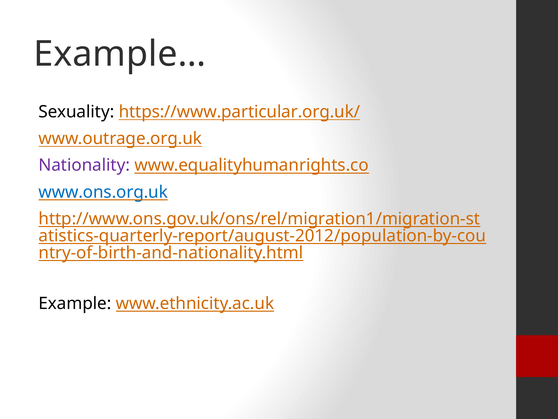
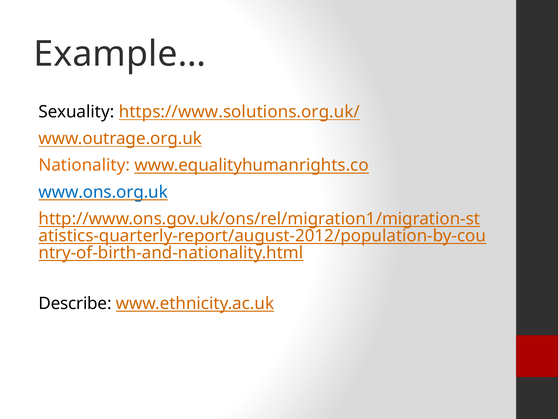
https://www.particular.org.uk/: https://www.particular.org.uk/ -> https://www.solutions.org.uk/ (239, 112)
Nationality colour: purple -> orange (84, 165)
Example: Example -> Describe (75, 303)
